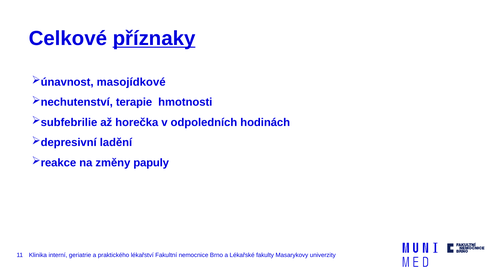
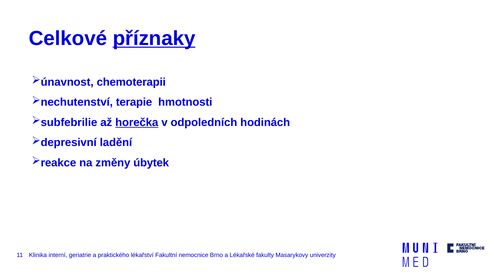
masojídkové: masojídkové -> chemoterapii (131, 82)
horečka underline: none -> present (137, 123)
papuly: papuly -> úbytek (151, 163)
